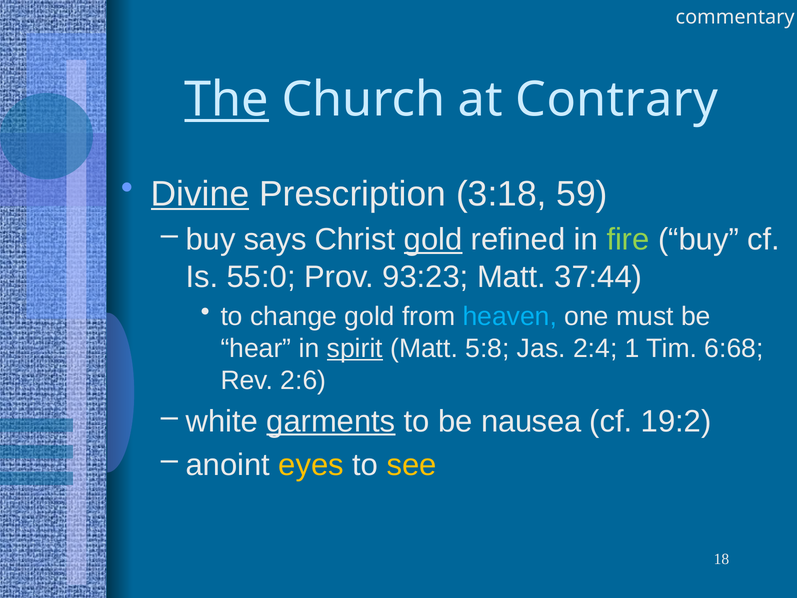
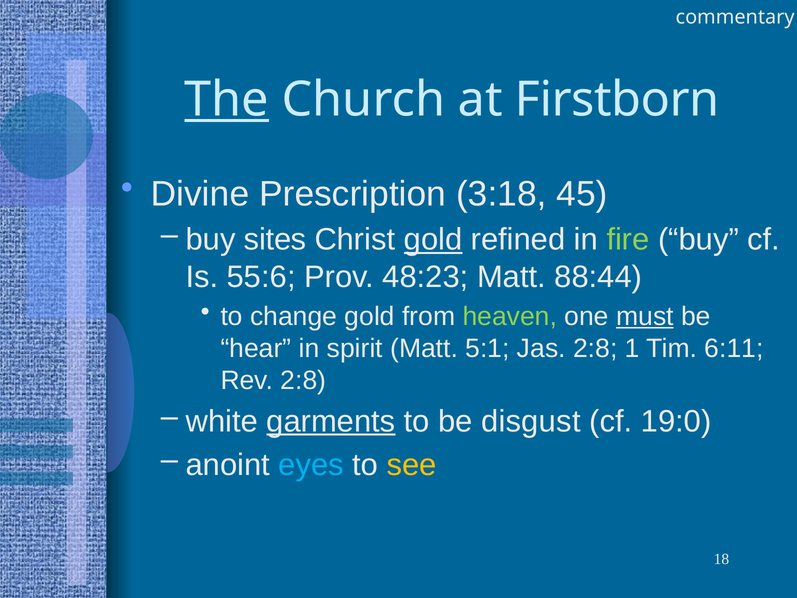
Contrary: Contrary -> Firstborn (617, 100)
Divine underline: present -> none (200, 194)
59: 59 -> 45 (582, 194)
says: says -> sites (275, 240)
55:0: 55:0 -> 55:6 (261, 277)
93:23: 93:23 -> 48:23 (425, 277)
37:44: 37:44 -> 88:44 (598, 277)
heaven colour: light blue -> light green (510, 316)
must underline: none -> present (645, 316)
spirit underline: present -> none (355, 348)
5:8: 5:8 -> 5:1 (487, 348)
Jas 2:4: 2:4 -> 2:8 (595, 348)
6:68: 6:68 -> 6:11 (734, 348)
Rev 2:6: 2:6 -> 2:8 (303, 380)
nausea: nausea -> disgust (531, 421)
19:2: 19:2 -> 19:0 (676, 421)
eyes colour: yellow -> light blue (311, 465)
